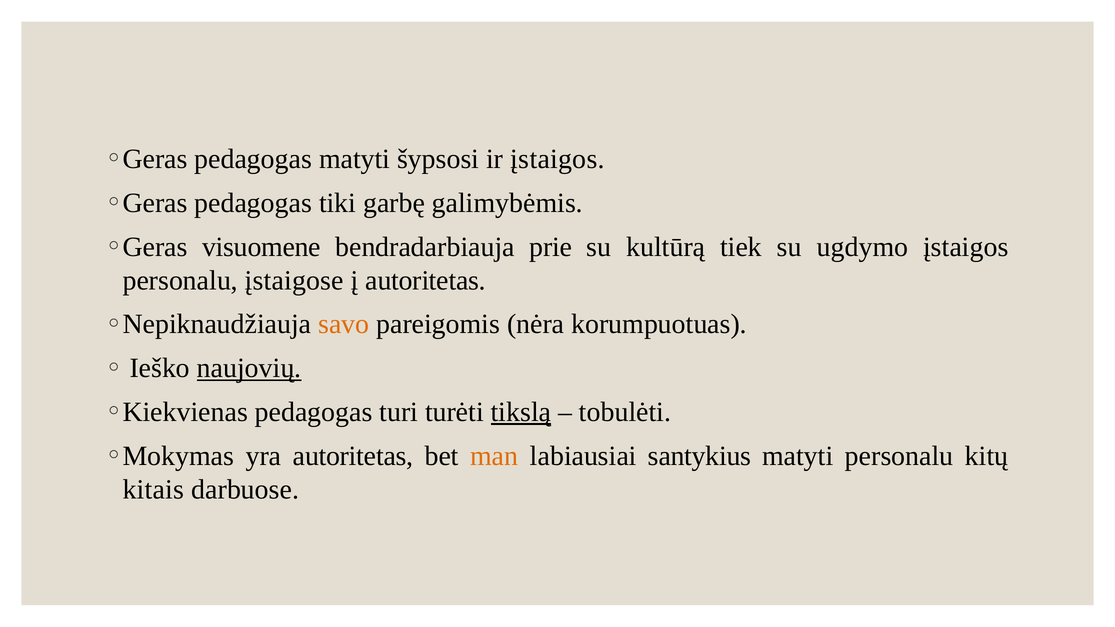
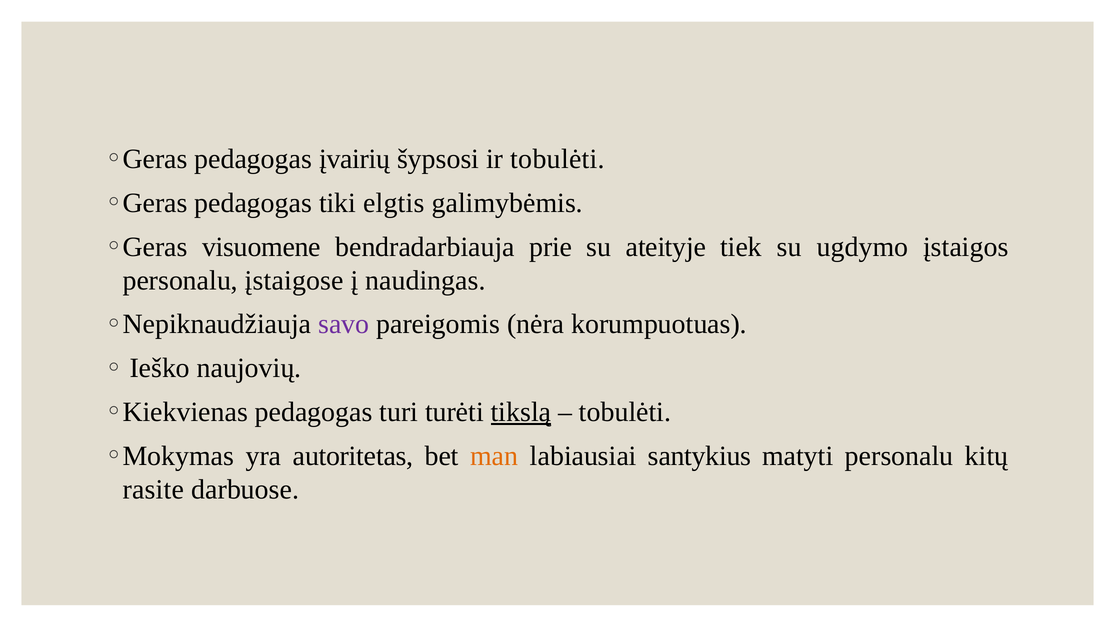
pedagogas matyti: matyti -> įvairių (355, 159)
ir įstaigos: įstaigos -> tobulėti (558, 159)
garbę: garbę -> elgtis (394, 203)
kultūrą: kultūrą -> ateityje (666, 247)
į autoritetas: autoritetas -> naudingas (425, 280)
savo colour: orange -> purple (344, 324)
naujovių underline: present -> none (249, 368)
kitais: kitais -> rasite (153, 490)
